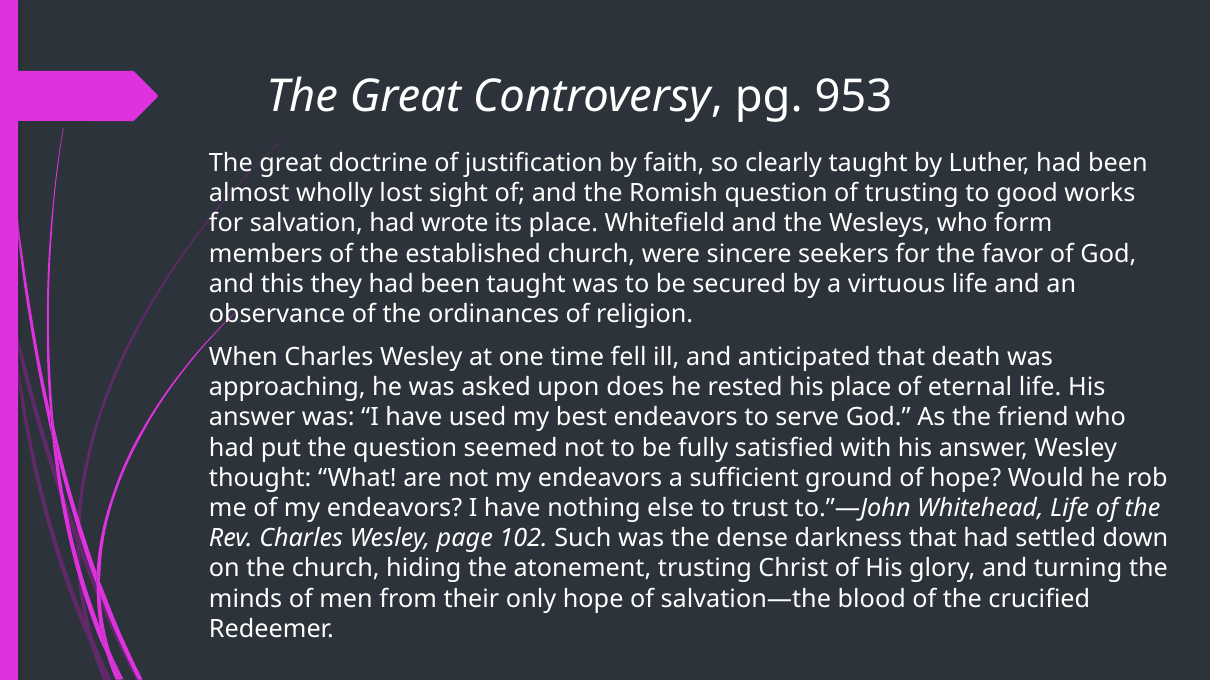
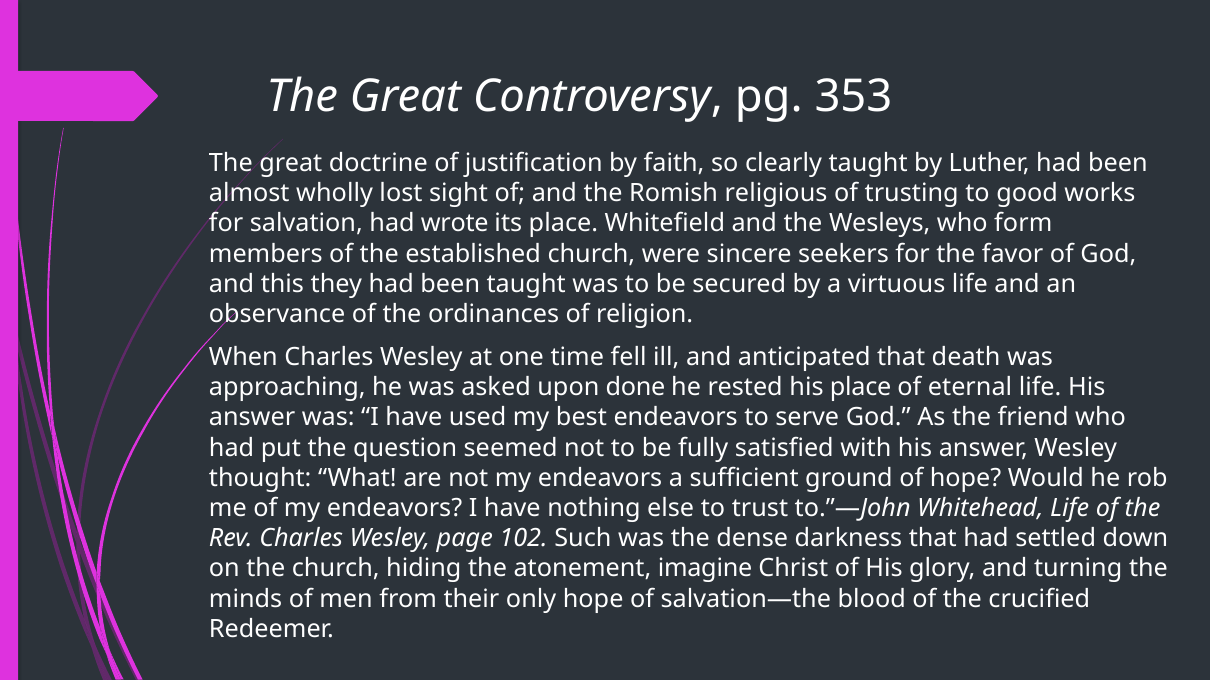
953: 953 -> 353 (853, 97)
Romish question: question -> religious (776, 193)
does: does -> done (635, 388)
atonement trusting: trusting -> imagine (705, 569)
